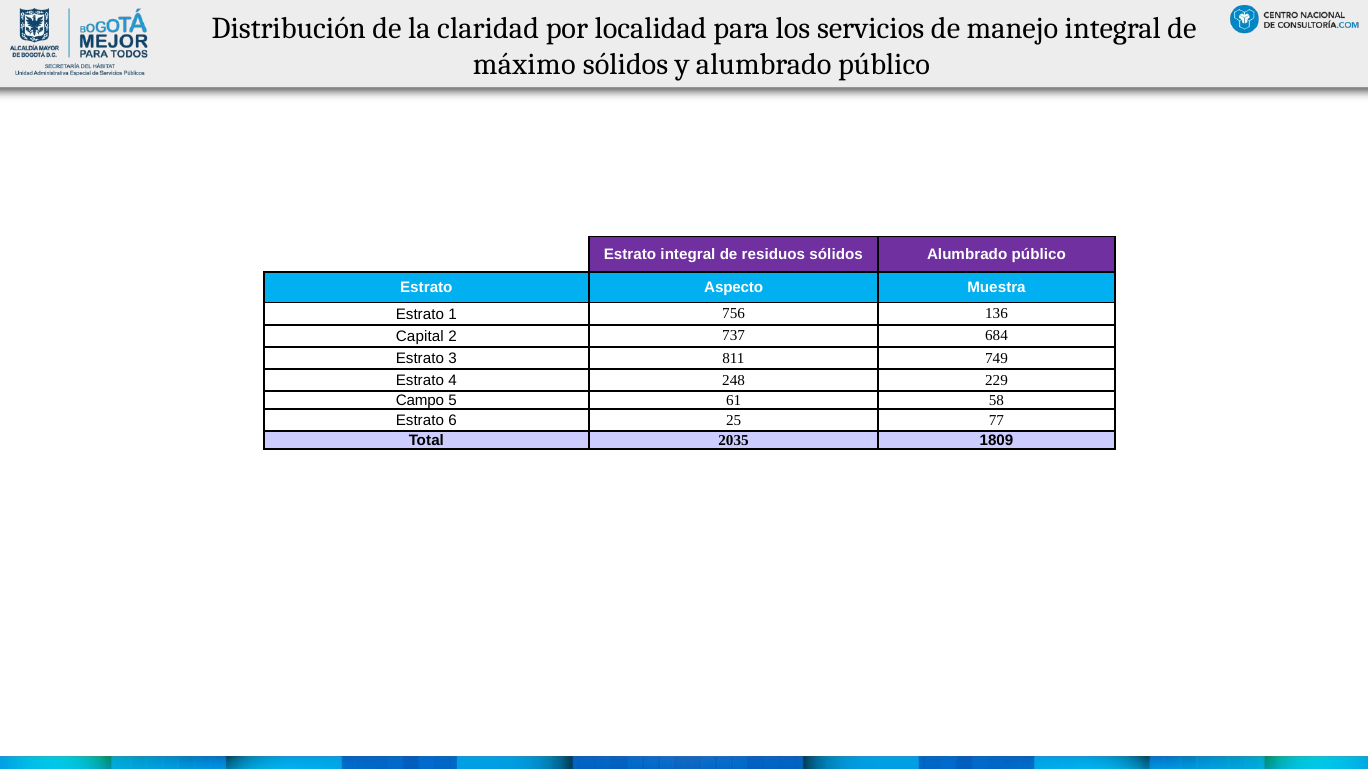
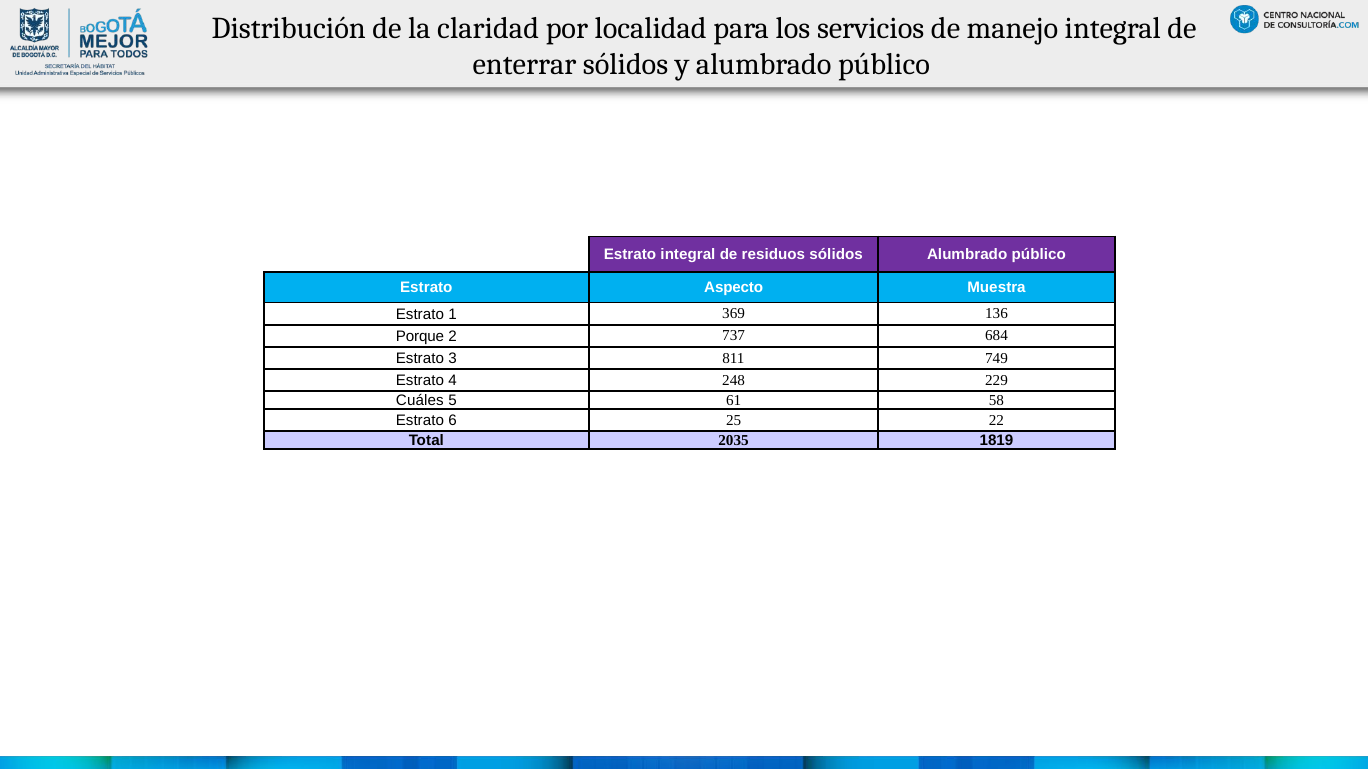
máximo: máximo -> enterrar (524, 65)
756: 756 -> 369 (734, 314)
Capital: Capital -> Porque (420, 336)
Campo: Campo -> Cuáles (420, 400)
77: 77 -> 22 (996, 420)
1809: 1809 -> 1819 (996, 440)
